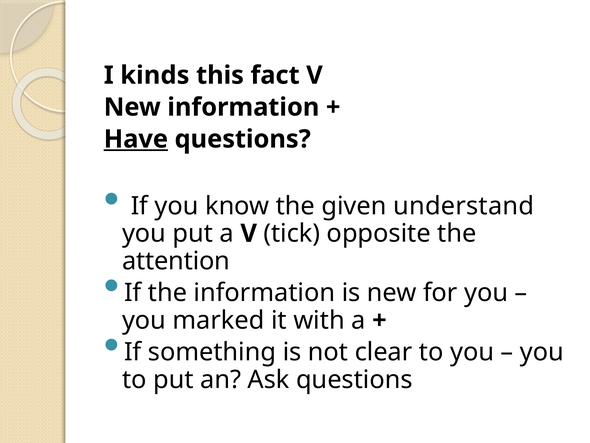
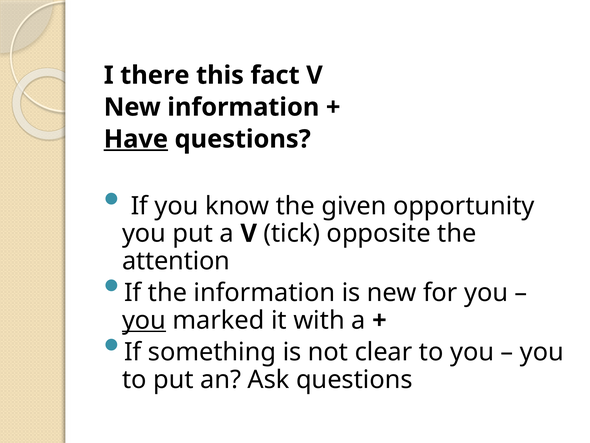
kinds: kinds -> there (155, 75)
understand: understand -> opportunity (464, 206)
you underline: none -> present (144, 320)
